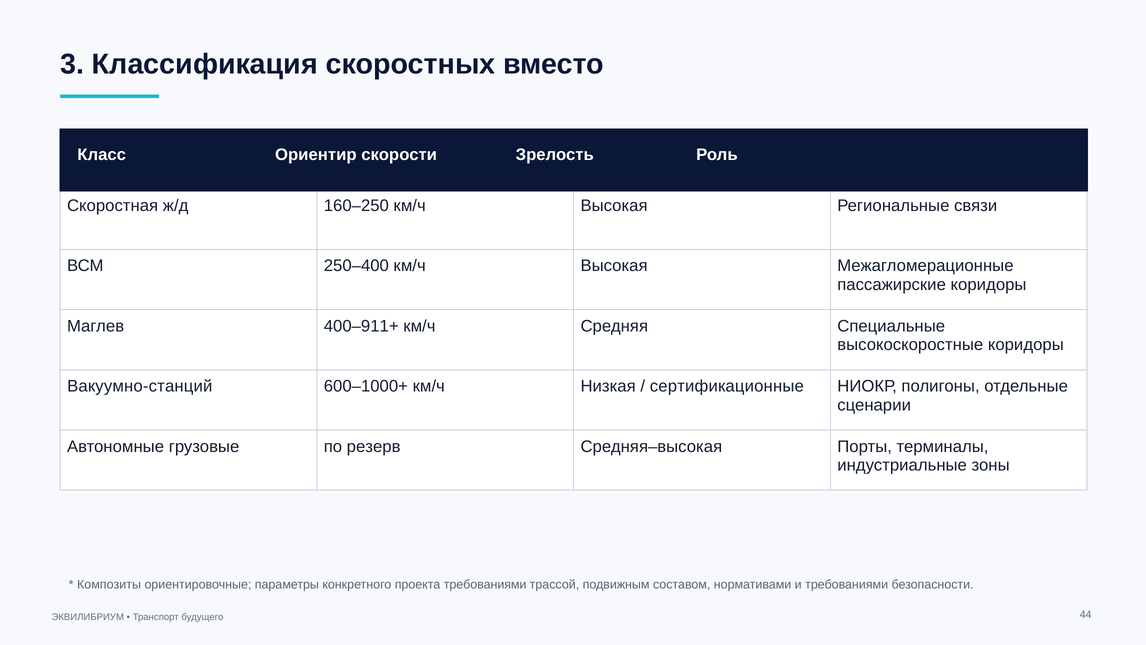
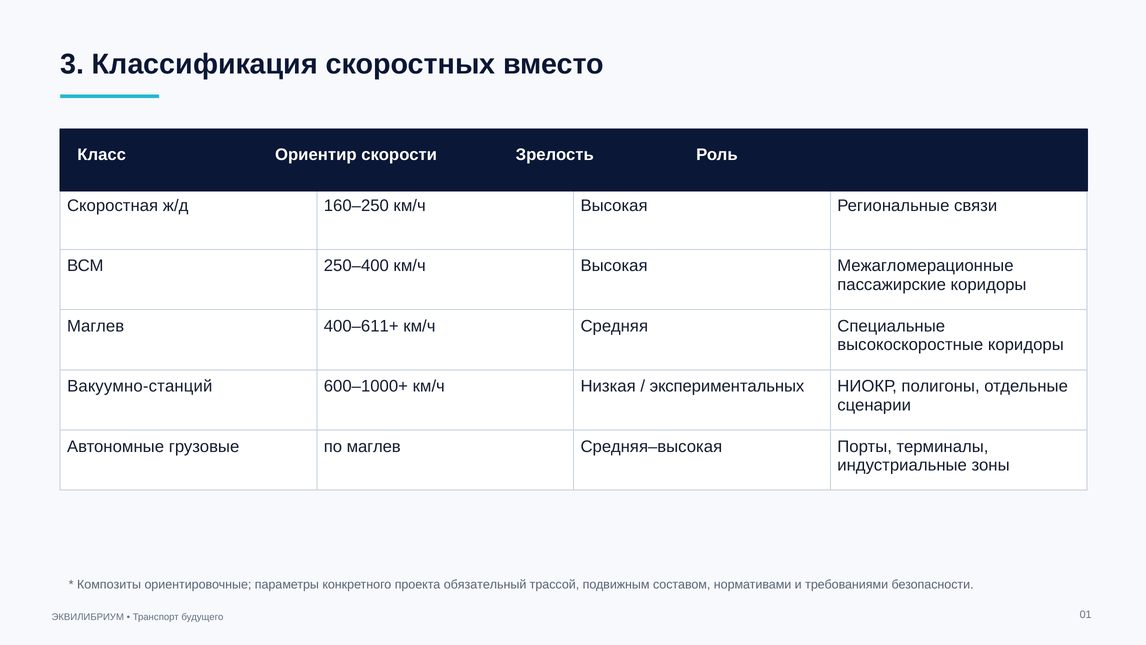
400–911+: 400–911+ -> 400–611+ (361, 326)
сертификационные: сертификационные -> экспериментальных (727, 386)
по резерв: резерв -> маглев (374, 446)
проекта требованиями: требованиями -> обязательный (485, 584)
44: 44 -> 01 (1086, 614)
